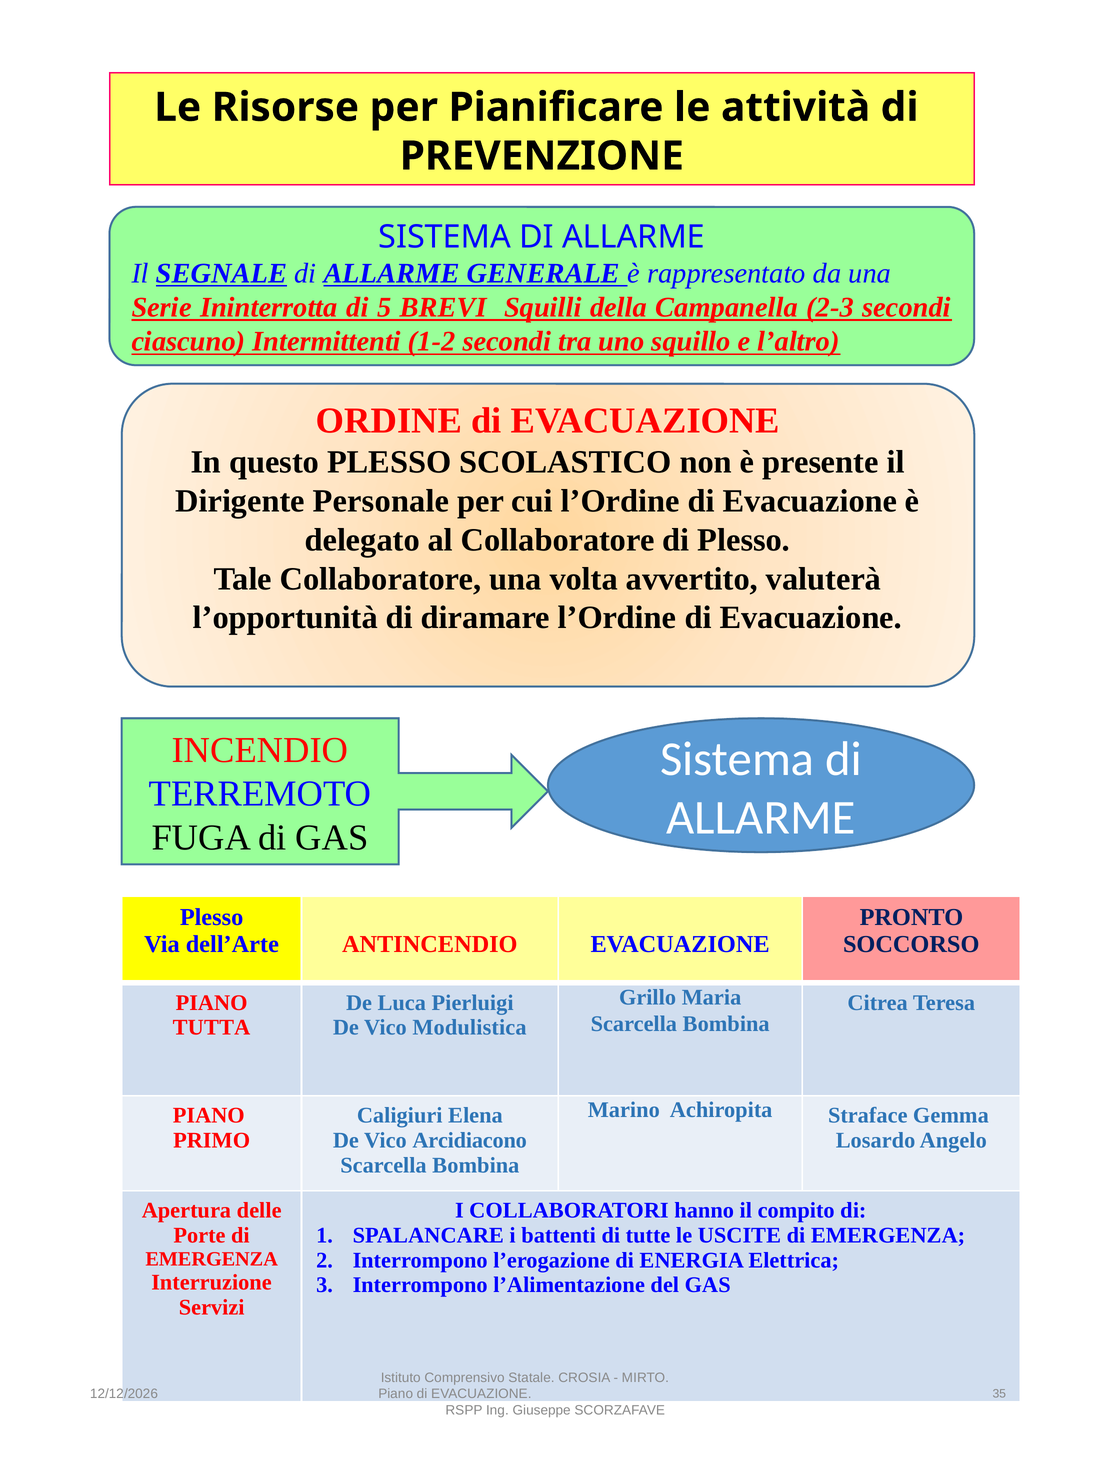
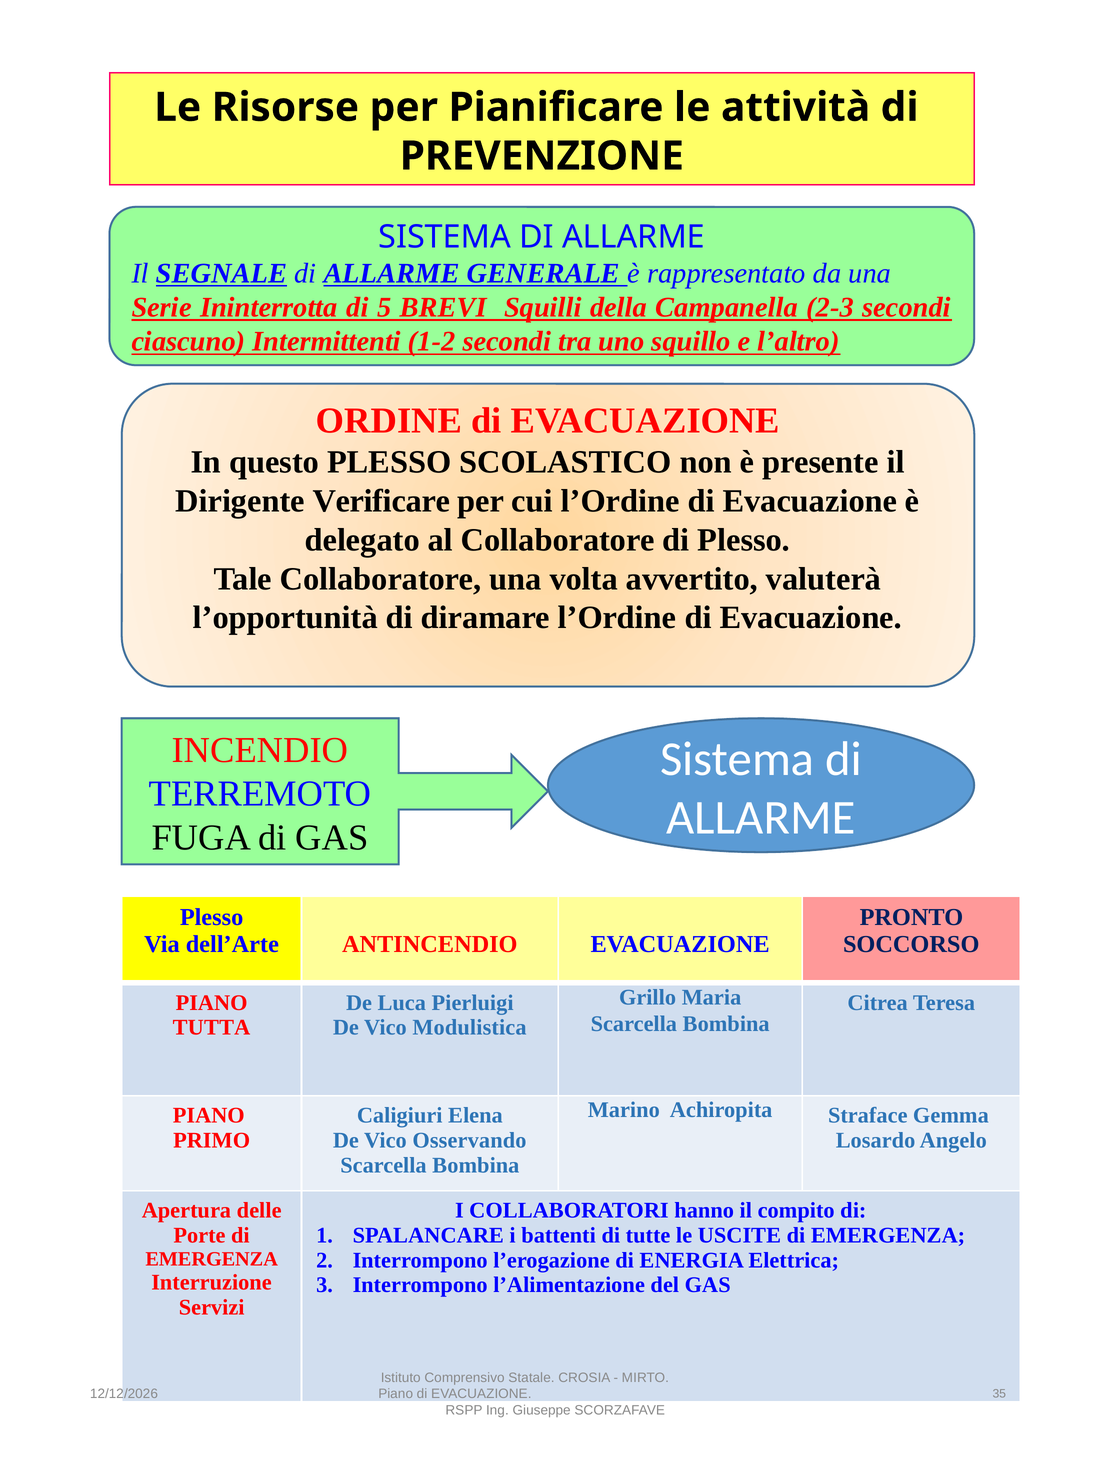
Personale: Personale -> Verificare (381, 501)
Arcidiacono: Arcidiacono -> Osservando (469, 1141)
